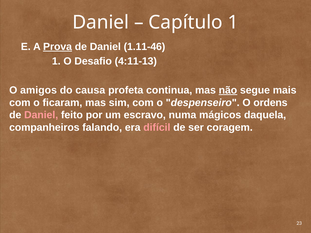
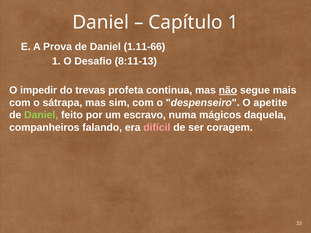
Prova underline: present -> none (58, 47)
1.11-46: 1.11-46 -> 1.11-66 (144, 47)
4:11-13: 4:11-13 -> 8:11-13 (136, 61)
amigos: amigos -> impedir (39, 90)
causa: causa -> trevas (90, 90)
ficaram: ficaram -> sátrapa (62, 103)
ordens: ordens -> apetite (270, 103)
Daniel colour: pink -> light green (41, 115)
